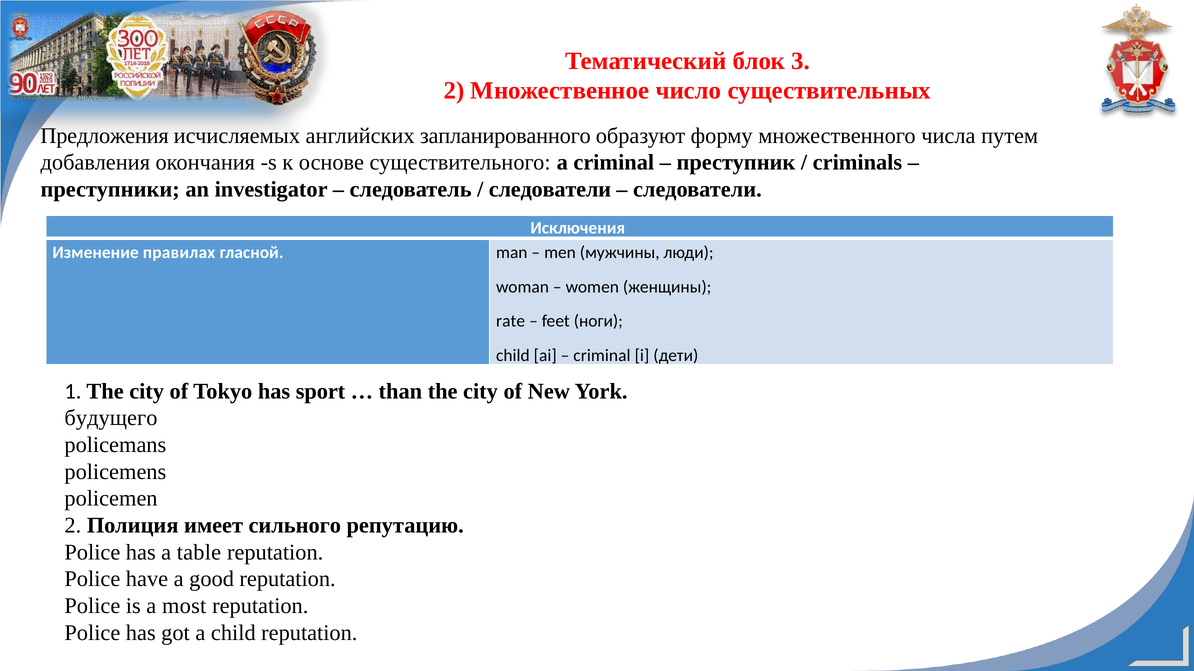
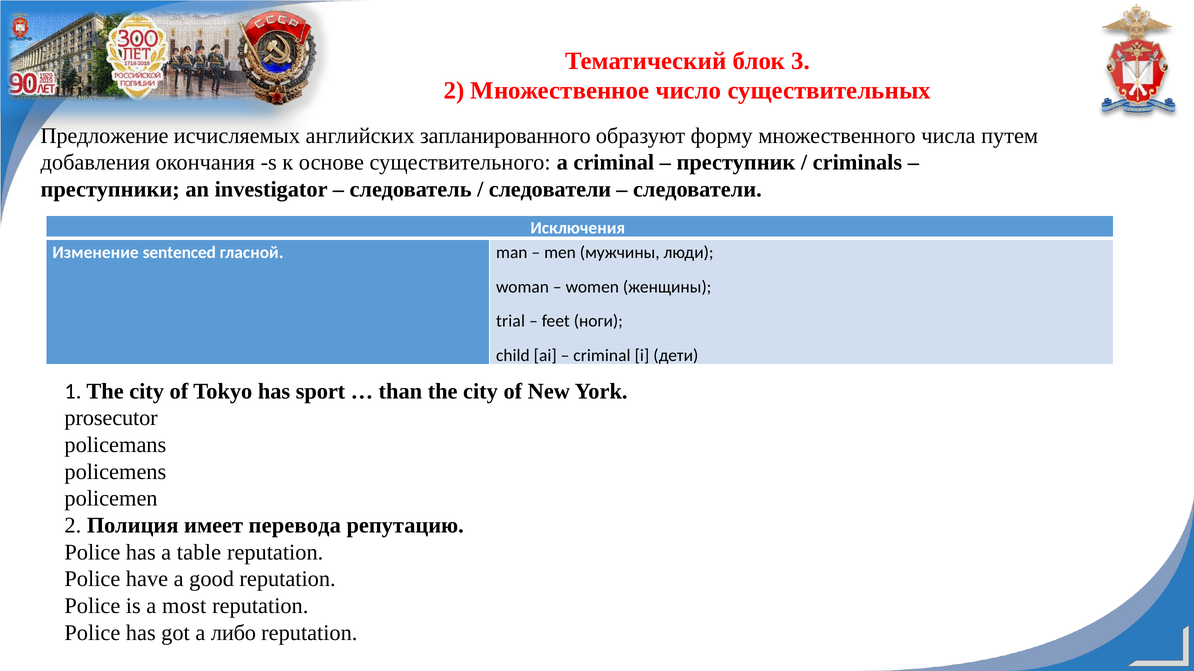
Предложения: Предложения -> Предложение (104, 136)
правилах: правилах -> sentenced (179, 253)
rate: rate -> trial (511, 321)
будущего: будущего -> prosecutor (111, 418)
сильного: сильного -> перевода (295, 526)
a child: child -> либо (233, 633)
